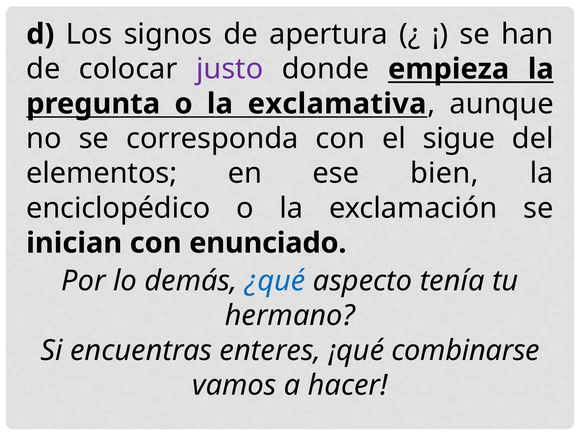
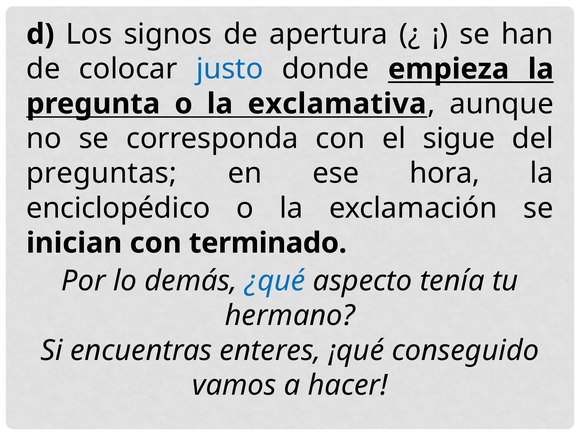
justo colour: purple -> blue (230, 69)
elementos: elementos -> preguntas (102, 173)
bien: bien -> hora (445, 173)
enunciado: enunciado -> terminado (268, 243)
combinarse: combinarse -> conseguido (465, 350)
